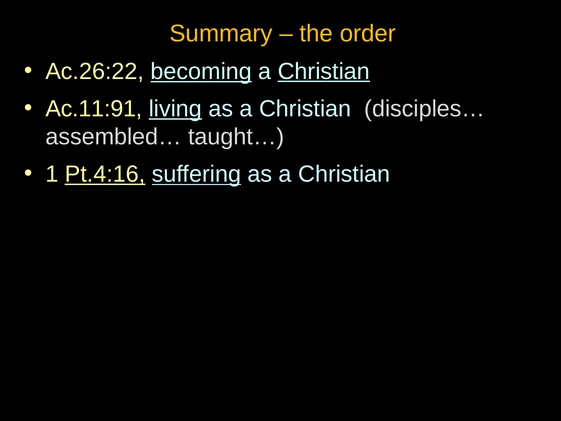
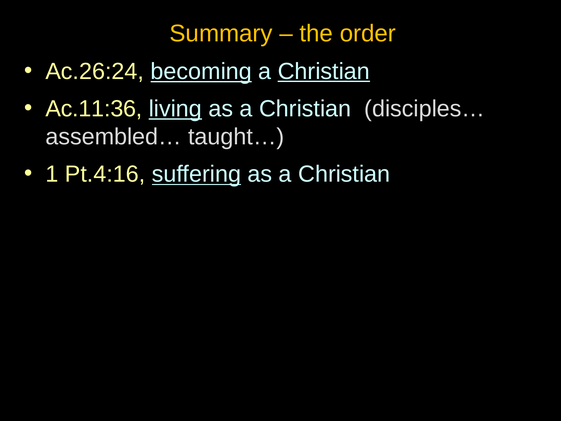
Ac.26:22: Ac.26:22 -> Ac.26:24 (95, 71)
Ac.11:91: Ac.11:91 -> Ac.11:36 (94, 109)
Pt.4:16 underline: present -> none (105, 174)
